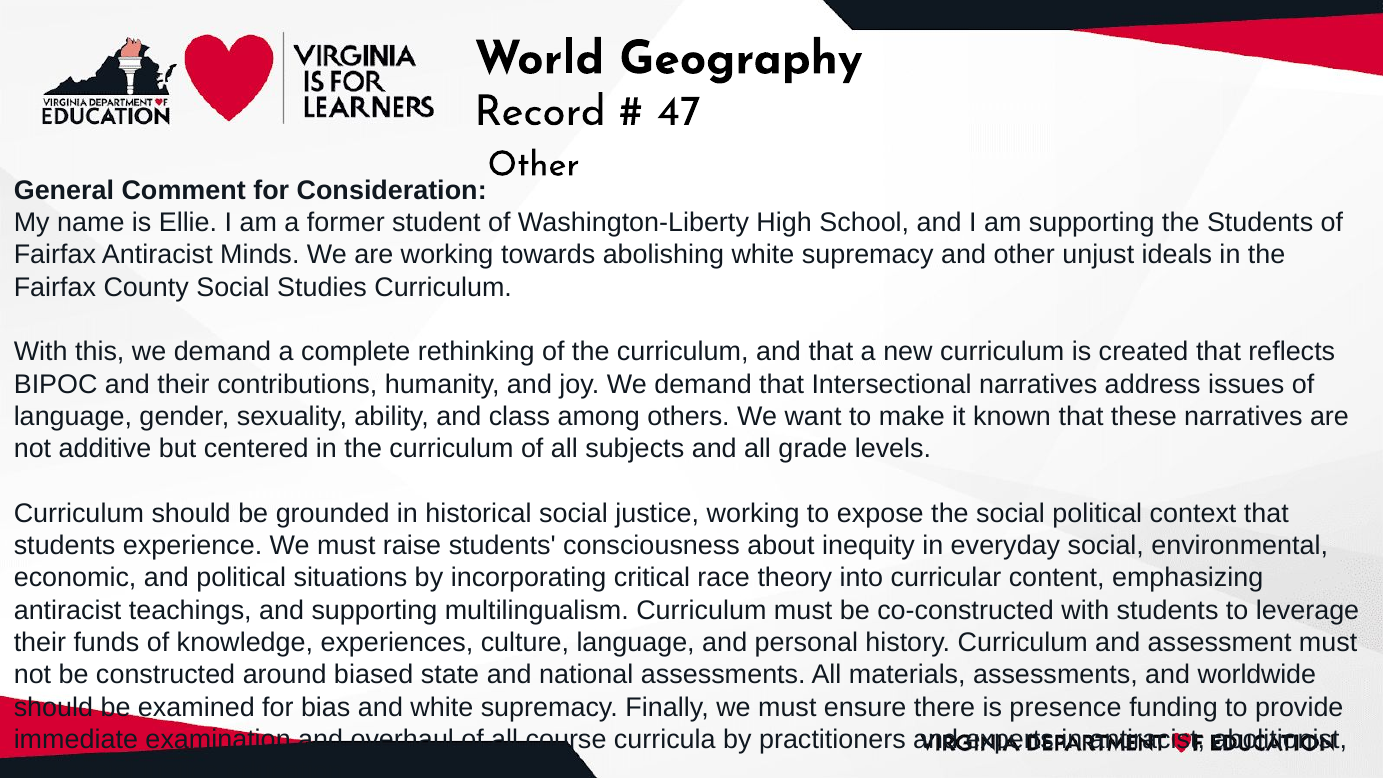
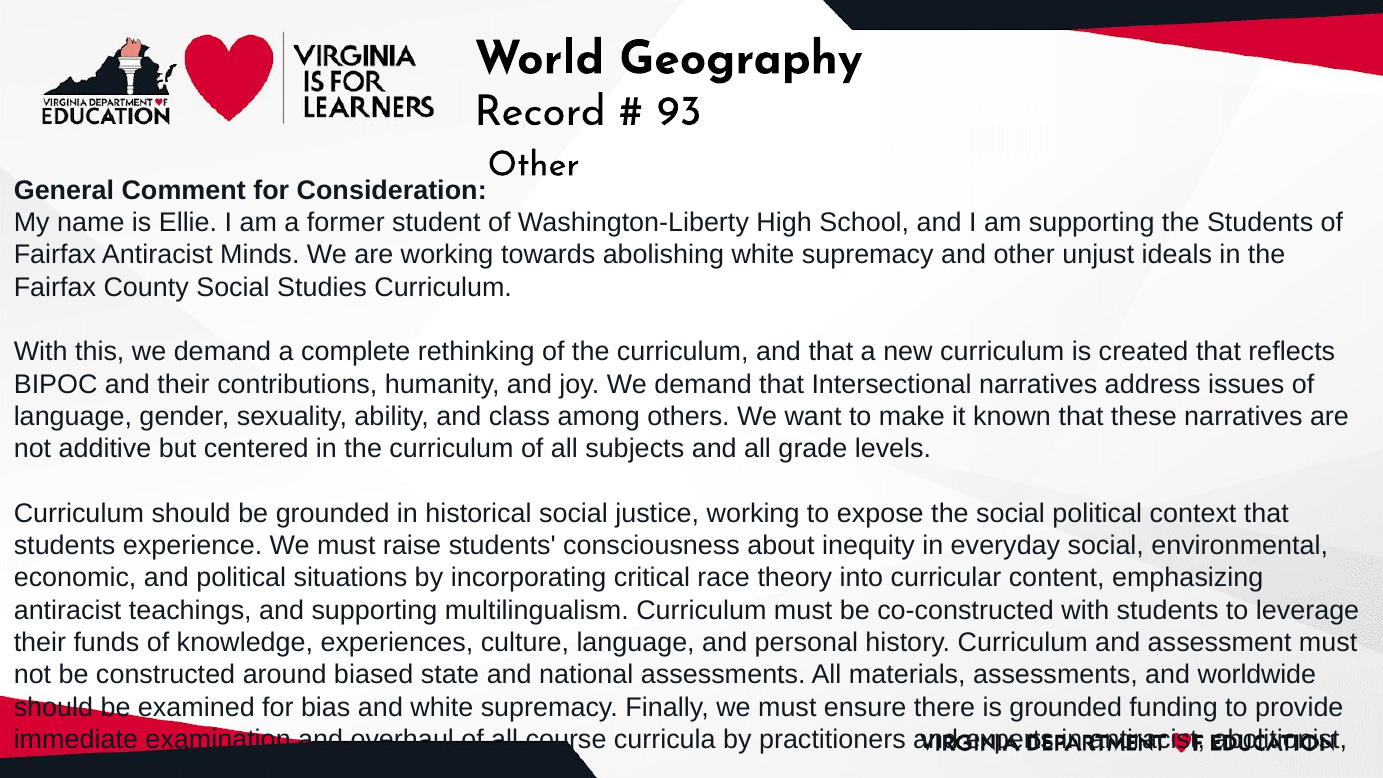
47: 47 -> 93 (679, 111)
is presence: presence -> grounded (1066, 707)
